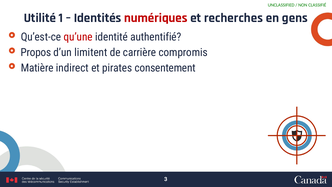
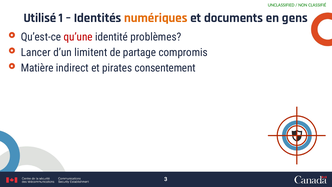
Utilité: Utilité -> Utilisé (40, 18)
numériques colour: red -> orange (156, 18)
recherches: recherches -> documents (234, 18)
authentifié: authentifié -> problèmes (156, 37)
Propos: Propos -> Lancer (36, 52)
carrière: carrière -> partage (140, 52)
